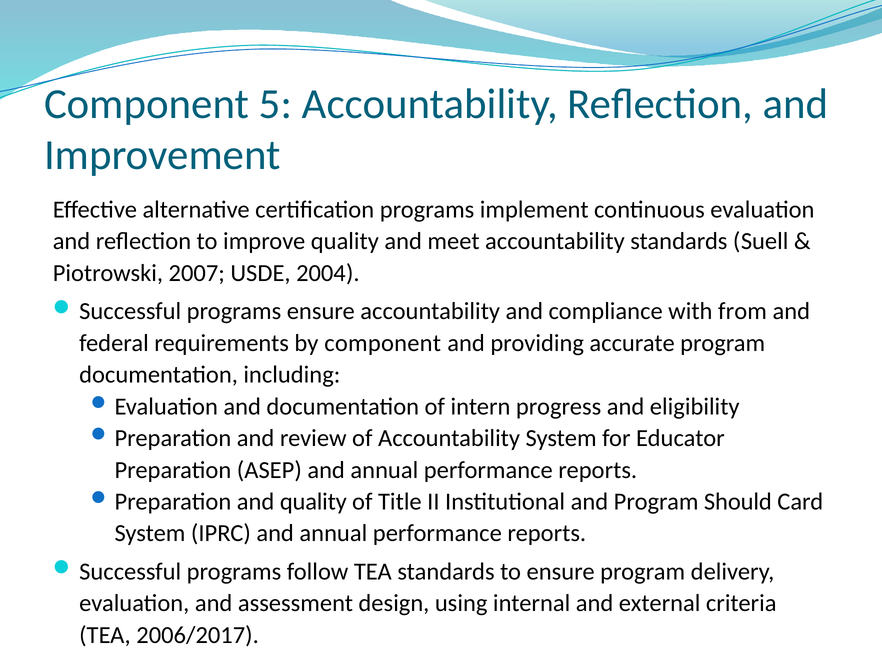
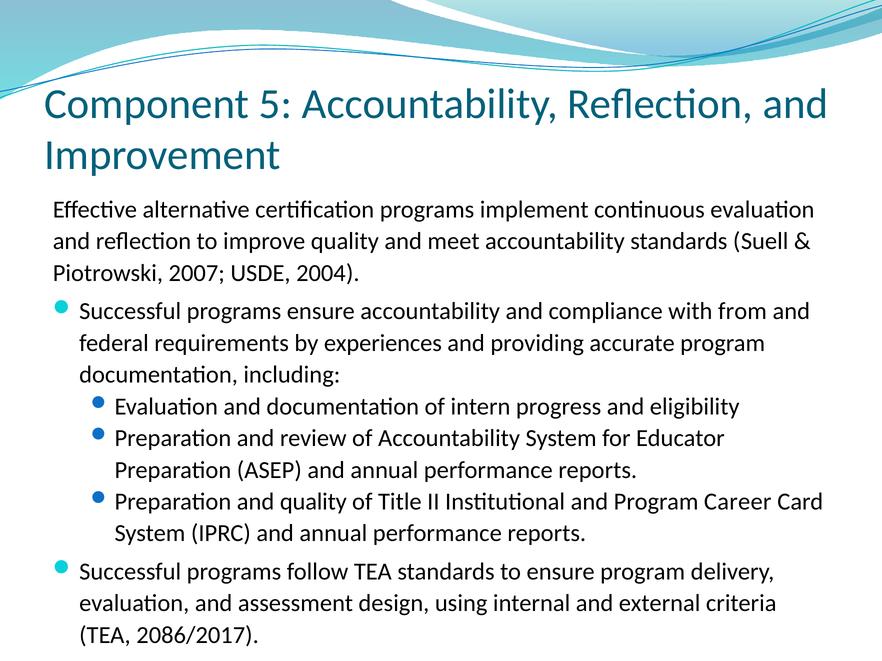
by component: component -> experiences (383, 343)
Should: Should -> Career (738, 502)
2006/2017: 2006/2017 -> 2086/2017 (198, 636)
